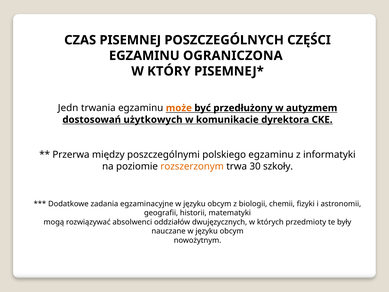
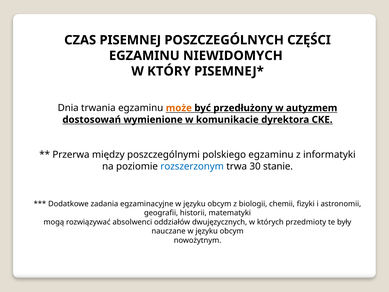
OGRANICZONA: OGRANICZONA -> NIEWIDOMYCH (233, 56)
Jedn: Jedn -> Dnia (68, 108)
użytkowych: użytkowych -> wymienione (153, 120)
rozszerzonym colour: orange -> blue (192, 166)
szkoły: szkoły -> stanie (278, 166)
